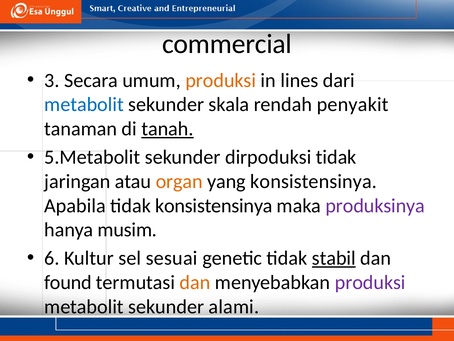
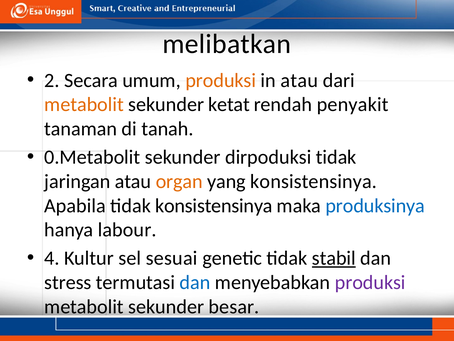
commercial: commercial -> melibatkan (227, 44)
3: 3 -> 2 (52, 80)
in lines: lines -> atau (299, 80)
metabolit colour: blue -> orange (84, 104)
skala: skala -> ketat (229, 104)
tanah underline: present -> none (168, 129)
5.Metabolit: 5.Metabolit -> 0.Metabolit (92, 157)
produksinya colour: purple -> blue (375, 205)
musim: musim -> labour (127, 230)
6: 6 -> 4 (52, 258)
found: found -> stress (68, 282)
dan colour: orange -> blue (195, 282)
alami: alami -> besar (234, 306)
